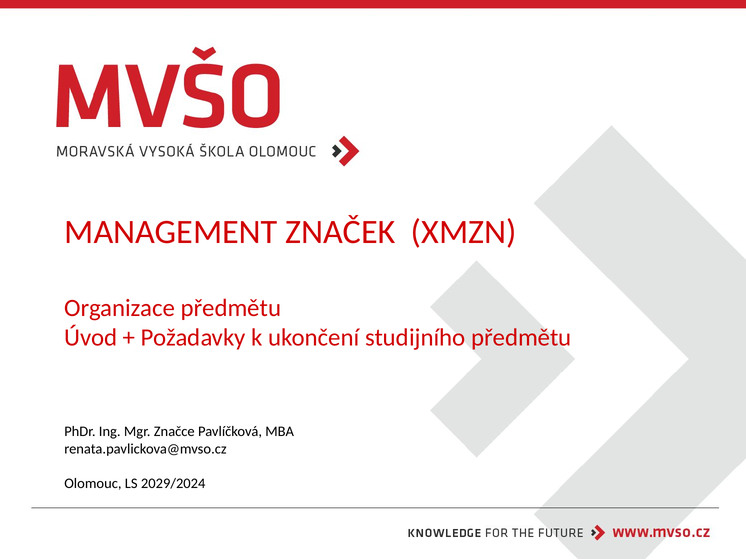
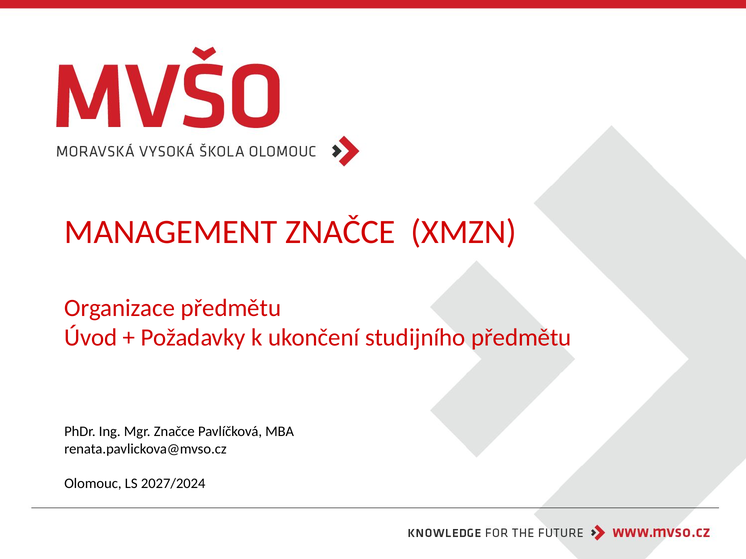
MANAGEMENT ZNAČEK: ZNAČEK -> ZNAČCE (340, 232)
2029/2024: 2029/2024 -> 2027/2024 (173, 484)
